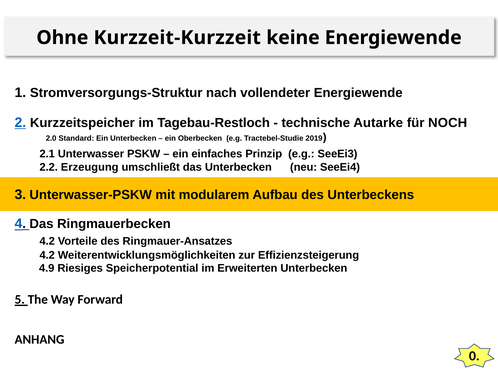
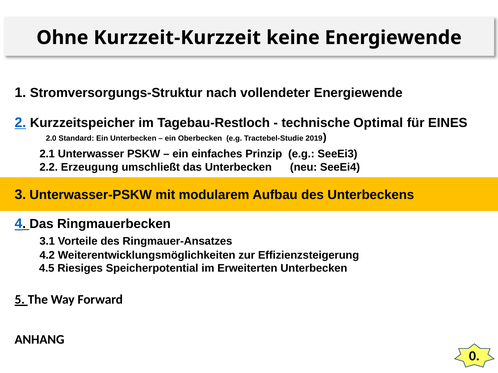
Autarke: Autarke -> Optimal (378, 123)
NOCH: NOCH -> EINES (448, 123)
4.2: 4.2 -> 3.1 (47, 242)
4.9: 4.9 -> 4.5 (47, 269)
